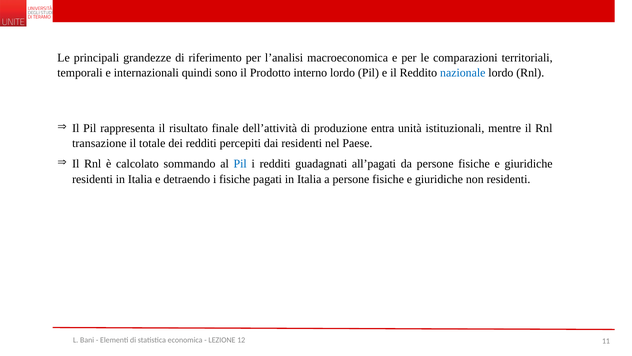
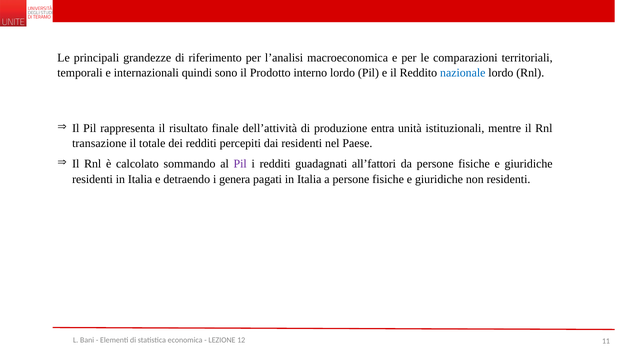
Pil colour: blue -> purple (240, 164)
all’pagati: all’pagati -> all’fattori (374, 164)
i fisiche: fisiche -> genera (235, 179)
